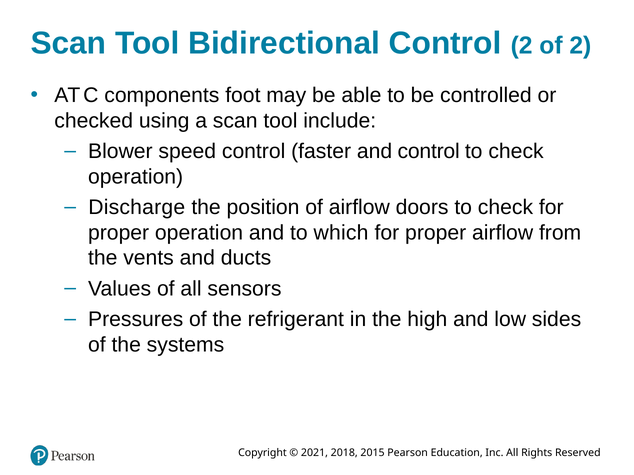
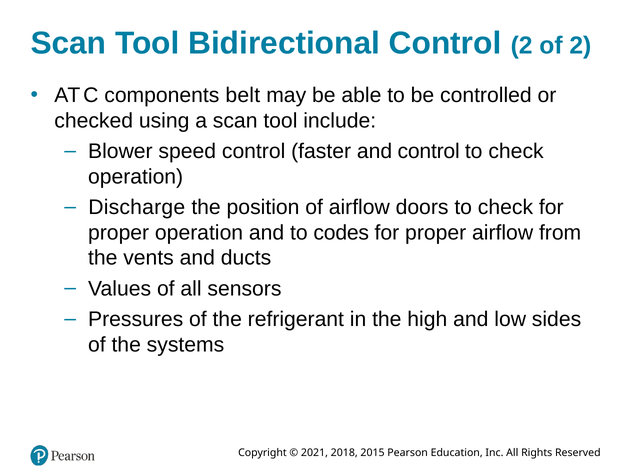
foot: foot -> belt (243, 96)
which: which -> codes (341, 233)
